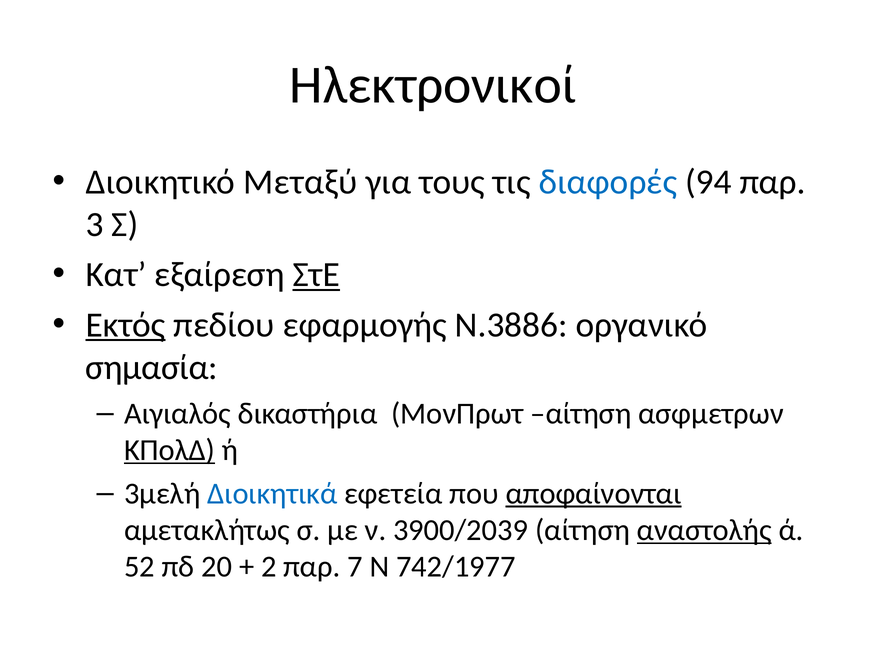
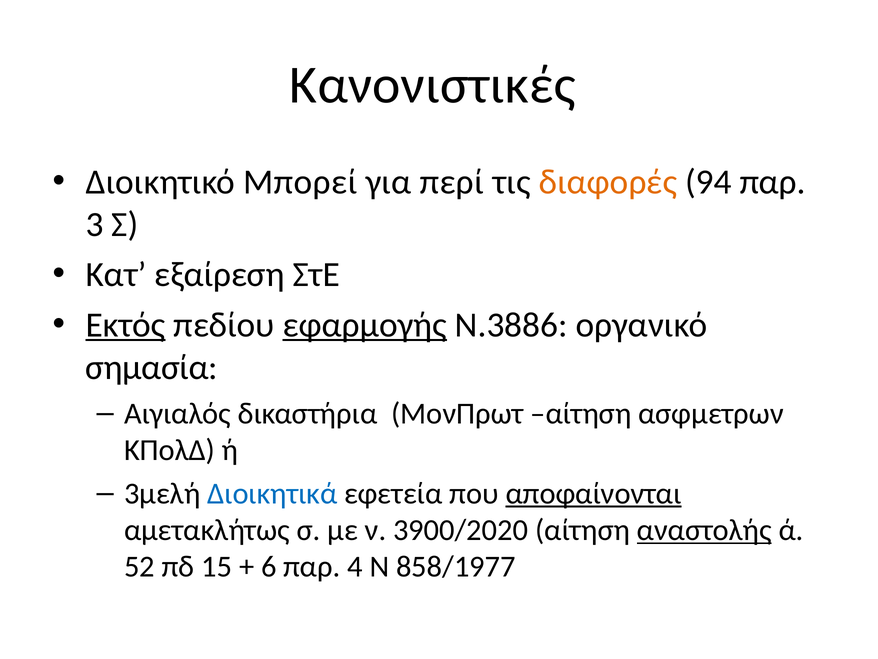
Ηλεκτρονικοί: Ηλεκτρονικοί -> Κανονιστικές (433, 85)
Μεταξύ: Μεταξύ -> Μπορεί (300, 182)
τους: τους -> περί (452, 182)
διαφορές colour: blue -> orange (608, 182)
ΣτΕ underline: present -> none (316, 274)
εφαρμογής underline: none -> present (365, 325)
ΚΠολΔ underline: present -> none (170, 450)
3900/2039: 3900/2039 -> 3900/2020 (461, 530)
20: 20 -> 15 (217, 566)
2: 2 -> 6 (269, 566)
7: 7 -> 4 (355, 566)
742/1977: 742/1977 -> 858/1977 (456, 566)
